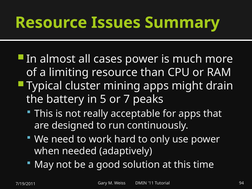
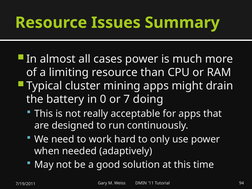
5: 5 -> 0 (103, 99)
peaks: peaks -> doing (148, 99)
